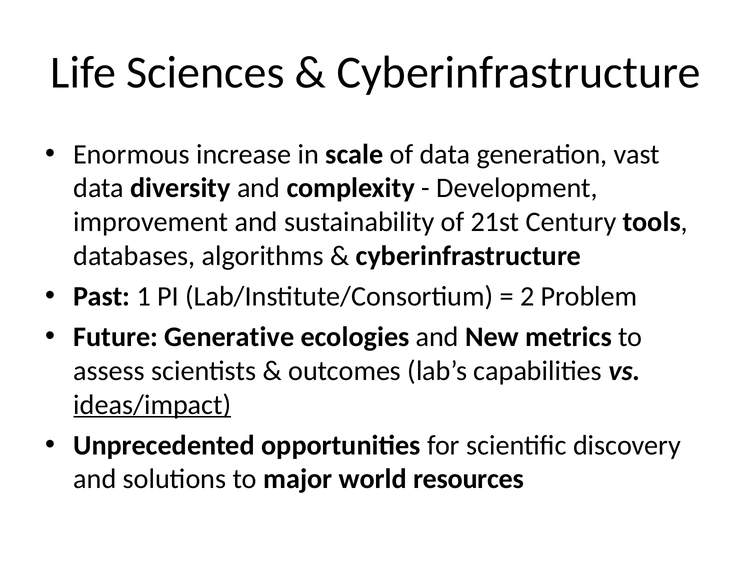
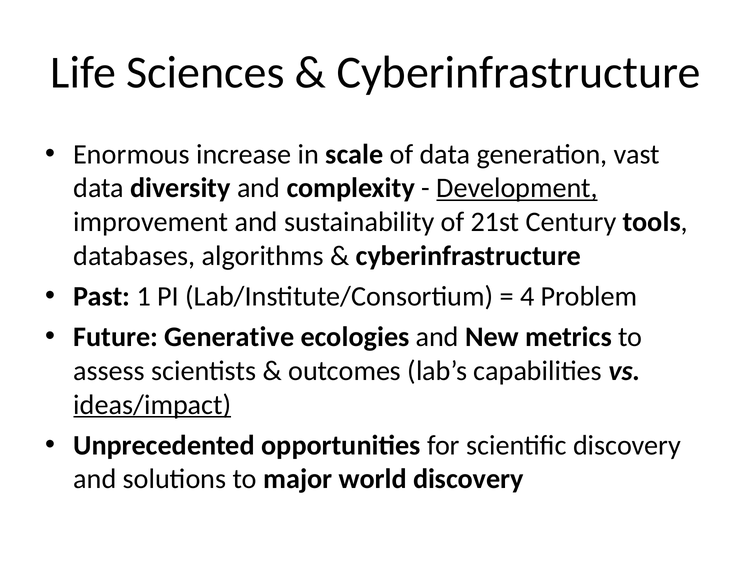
Development underline: none -> present (517, 188)
2: 2 -> 4 (527, 296)
world resources: resources -> discovery (468, 479)
